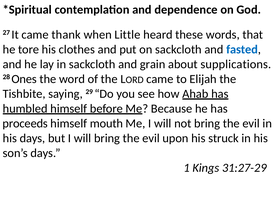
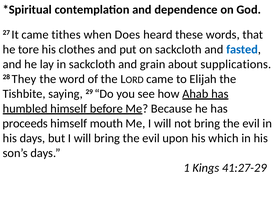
thank: thank -> tithes (66, 35)
Little: Little -> Does (127, 35)
Ones: Ones -> They (24, 79)
struck: struck -> which (223, 138)
31:27-29: 31:27-29 -> 41:27-29 (244, 168)
